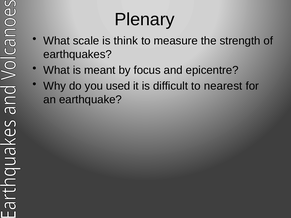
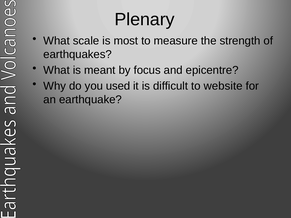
think: think -> most (126, 41)
nearest: nearest -> website (223, 86)
